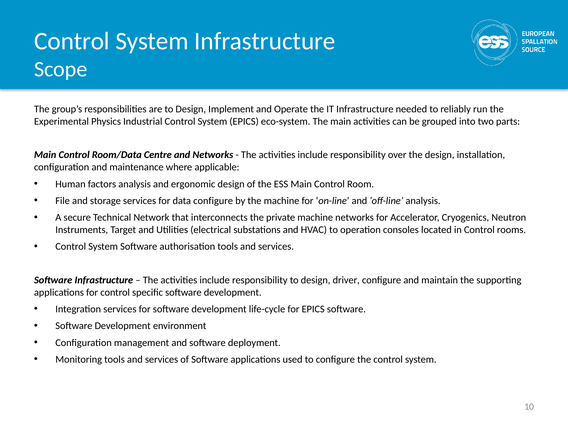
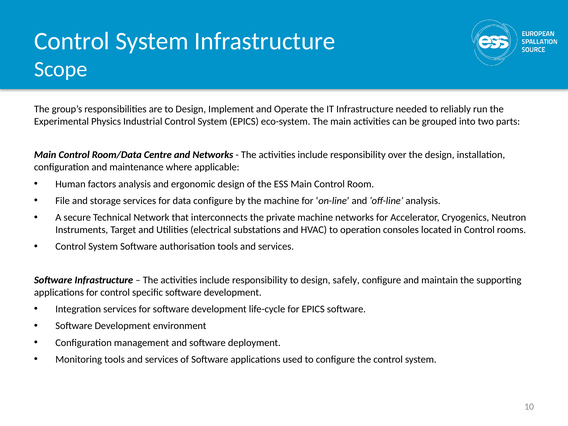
driver: driver -> safely (346, 280)
